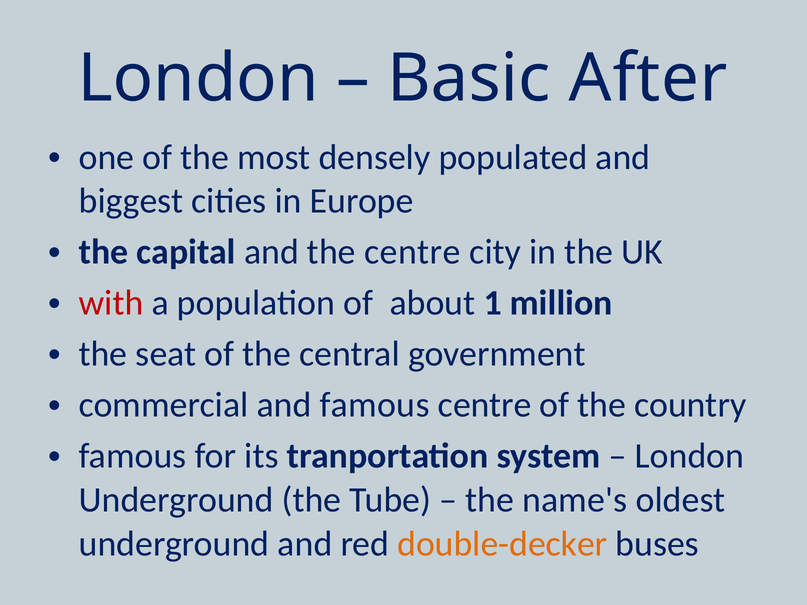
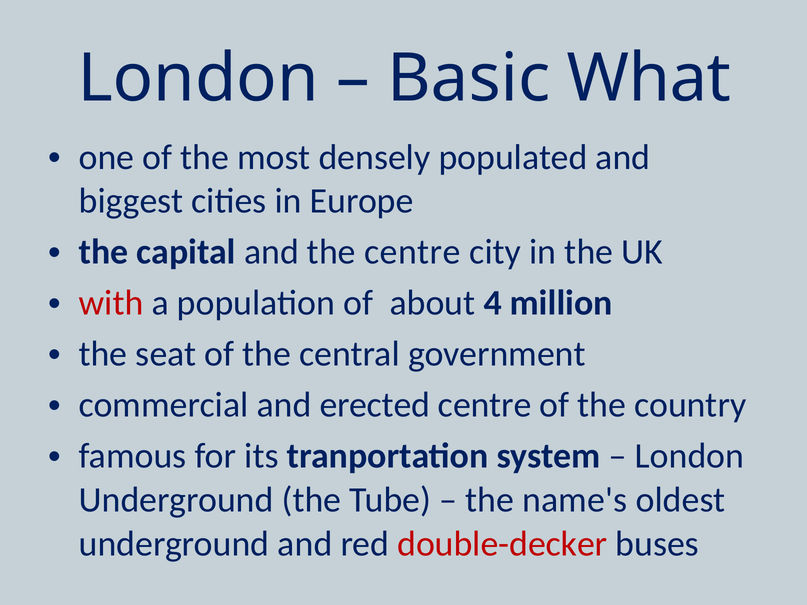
After: After -> What (649, 79)
1: 1 -> 4 (493, 303)
and famous: famous -> erected (375, 405)
double-decker colour: orange -> red (502, 544)
